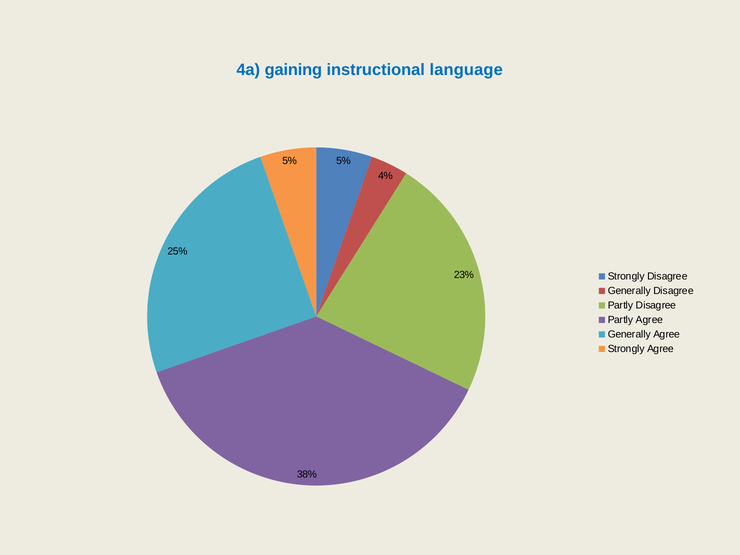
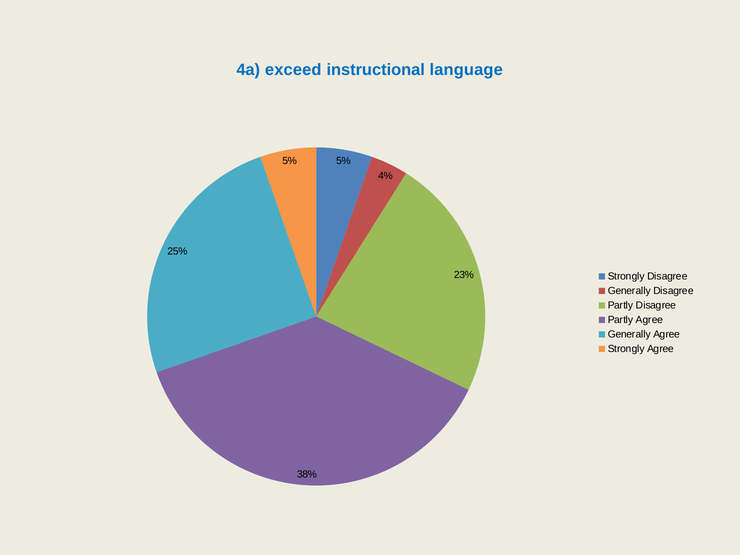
gaining: gaining -> exceed (293, 70)
